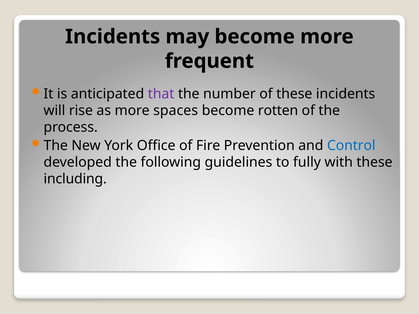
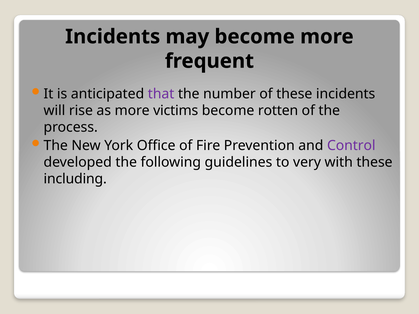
spaces: spaces -> victims (176, 111)
Control colour: blue -> purple (351, 146)
fully: fully -> very (307, 162)
